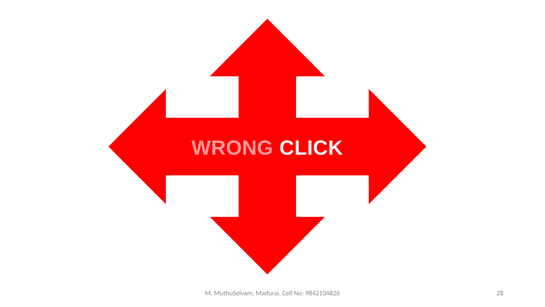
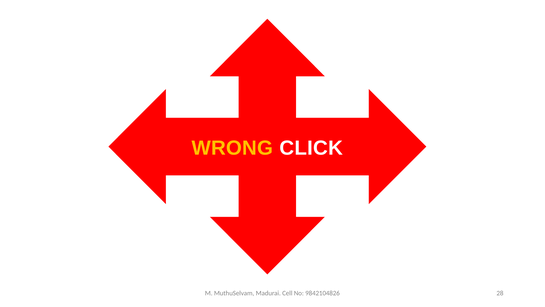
WRONG colour: pink -> yellow (232, 148)
